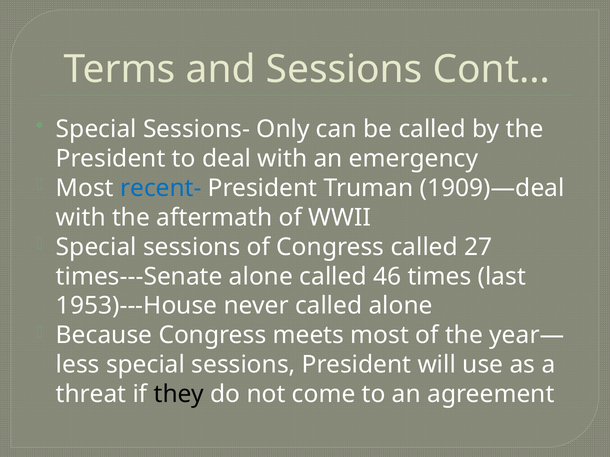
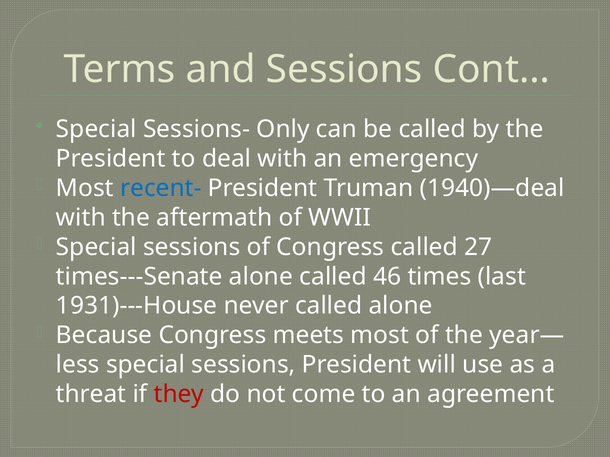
1909)—deal: 1909)—deal -> 1940)—deal (492, 188)
1953)---House: 1953)---House -> 1931)---House (137, 306)
they colour: black -> red (179, 395)
